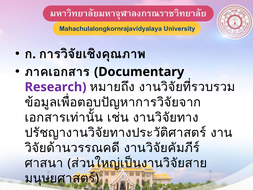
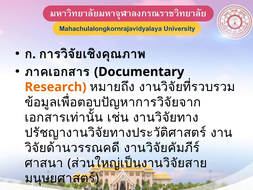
Research colour: purple -> orange (56, 87)
